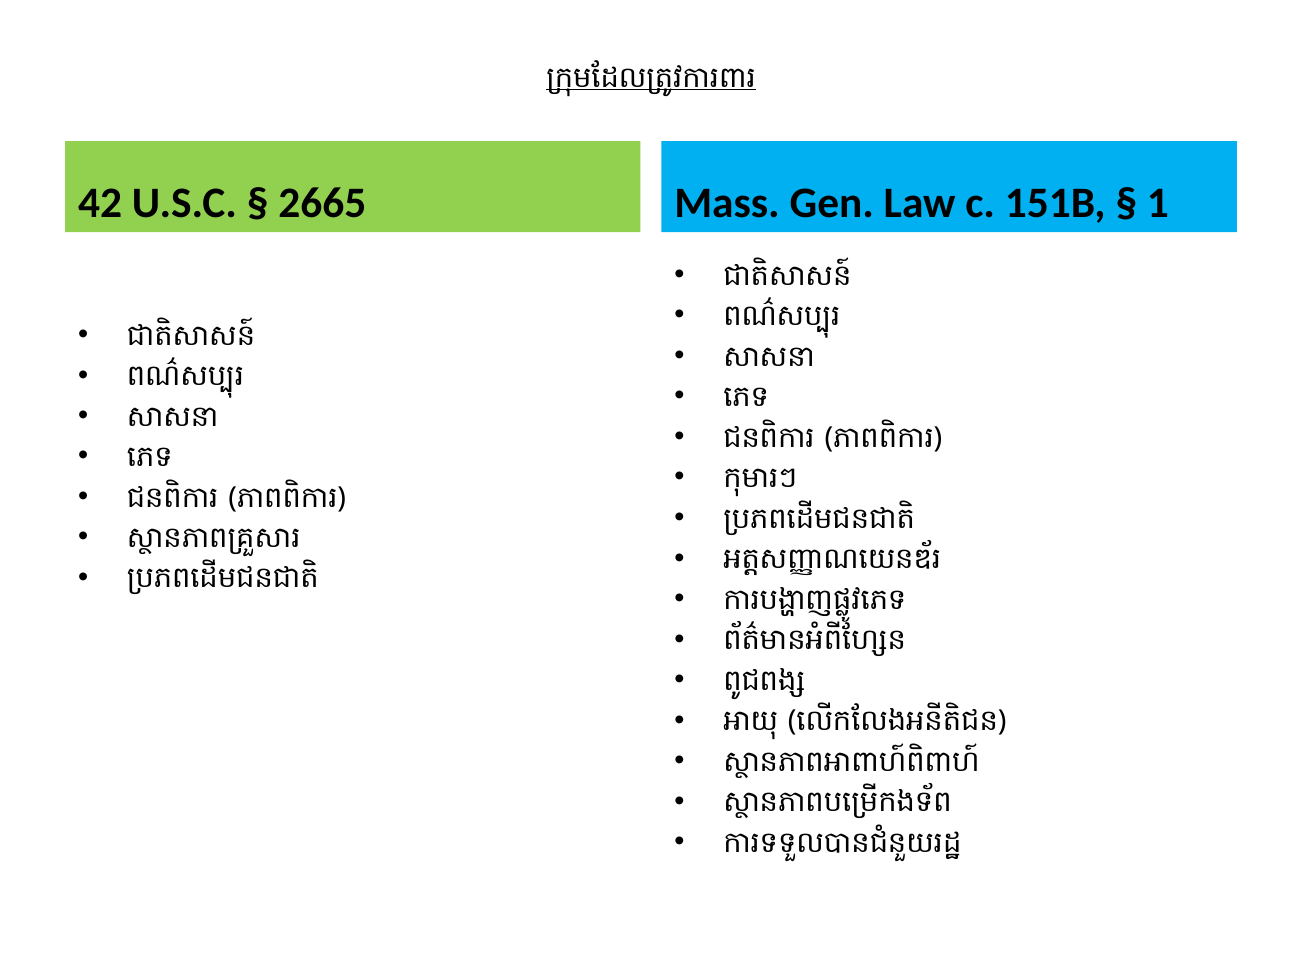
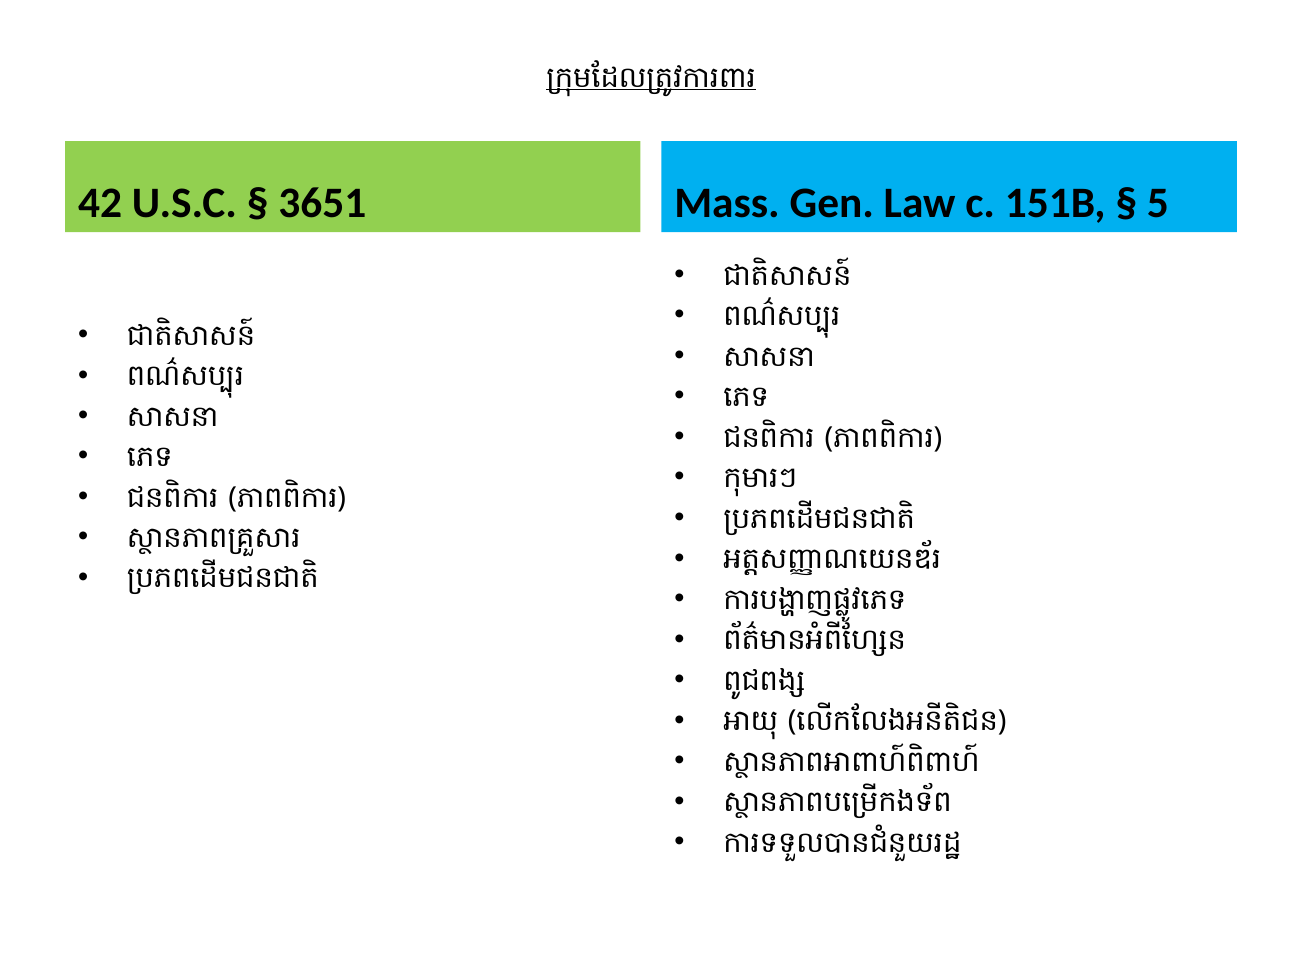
2665: 2665 -> 3651 (322, 203)
1: 1 -> 5 (1158, 203)
